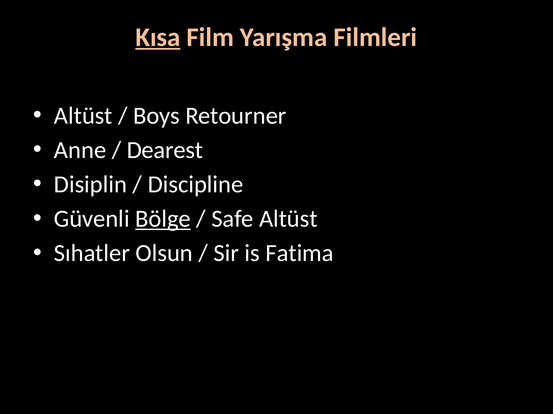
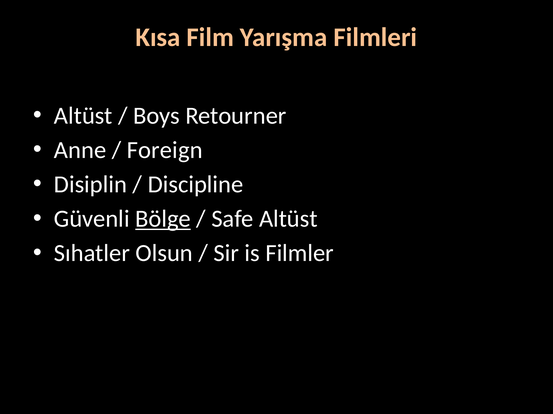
Kısa underline: present -> none (158, 37)
Dearest: Dearest -> Foreign (165, 150)
Fatima: Fatima -> Filmler (300, 254)
